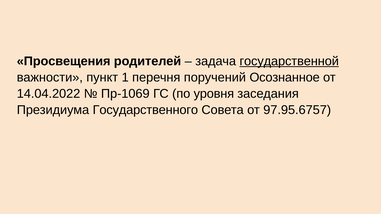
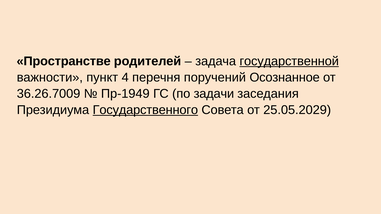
Просвещения: Просвещения -> Пространстве (64, 61)
1: 1 -> 4 (125, 78)
14.04.2022: 14.04.2022 -> 36.26.7009 (49, 94)
Пр-1069: Пр-1069 -> Пр-1949 (125, 94)
уровня: уровня -> задачи (214, 94)
Государственного underline: none -> present (145, 110)
97.95.6757: 97.95.6757 -> 25.05.2029 (297, 110)
